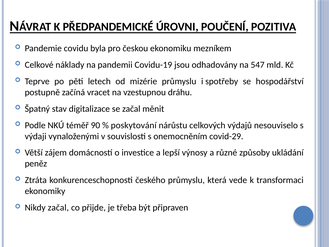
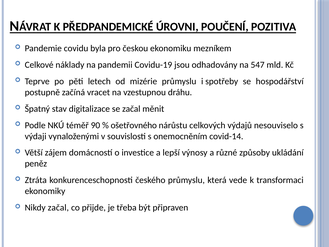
poskytování: poskytování -> ošetřovného (134, 125)
covid-29: covid-29 -> covid-14 (226, 136)
